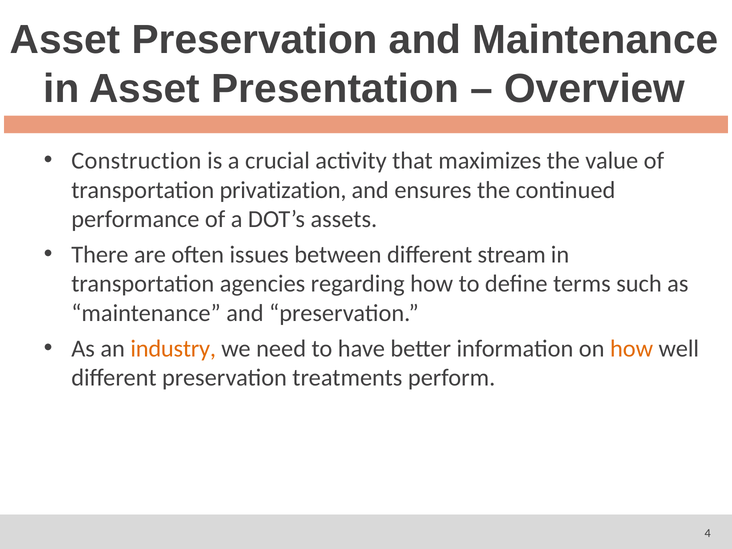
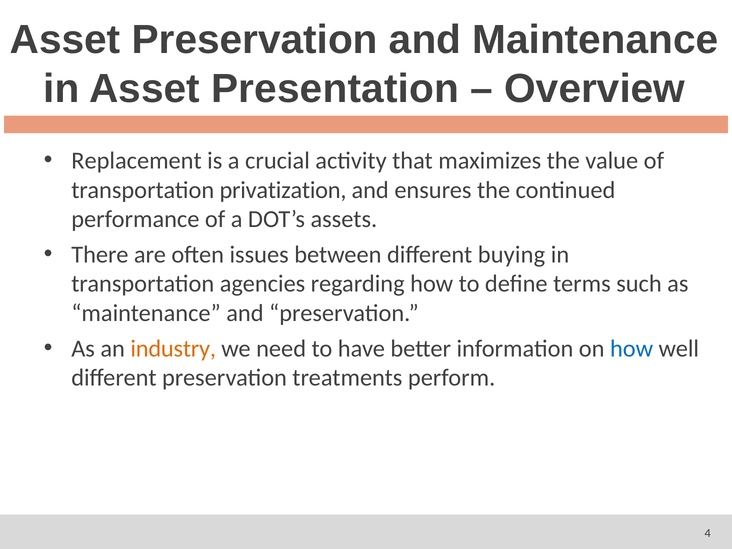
Construction: Construction -> Replacement (136, 161)
stream: stream -> buying (511, 255)
how colour: orange -> blue (632, 349)
